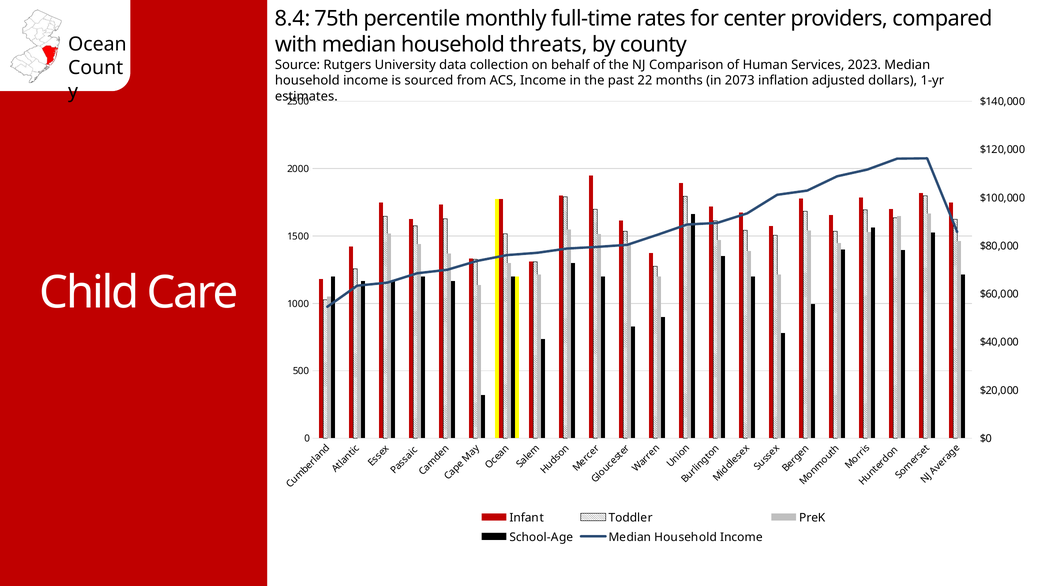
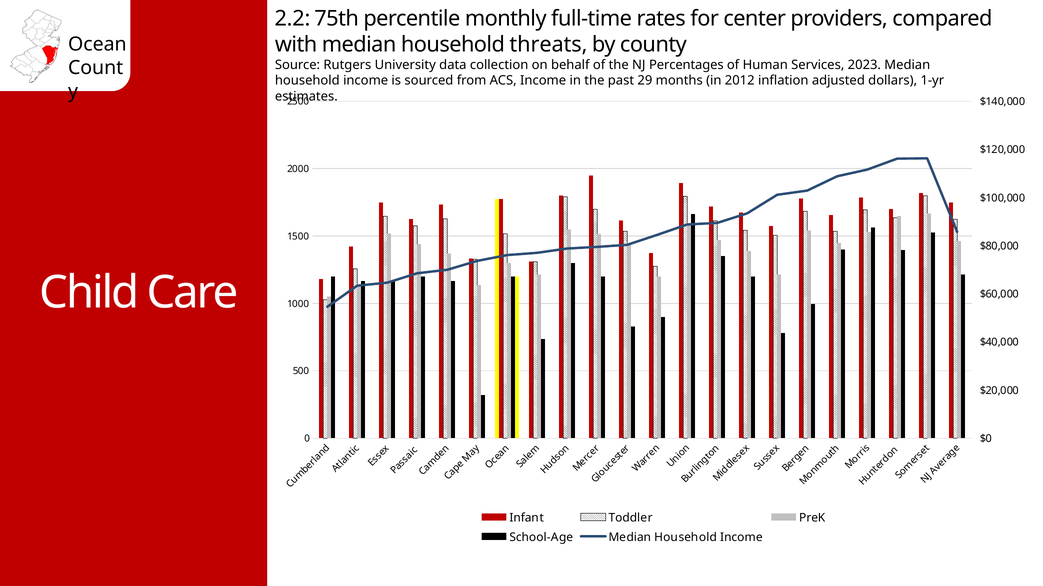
8.4: 8.4 -> 2.2 (292, 18)
Comparison: Comparison -> Percentages (686, 65)
22: 22 -> 29 (645, 81)
2073: 2073 -> 2012 (740, 81)
